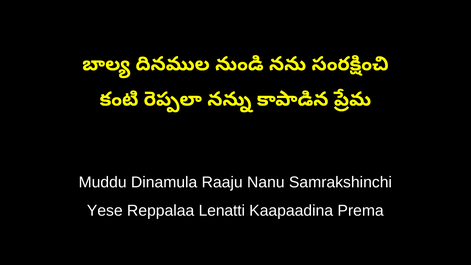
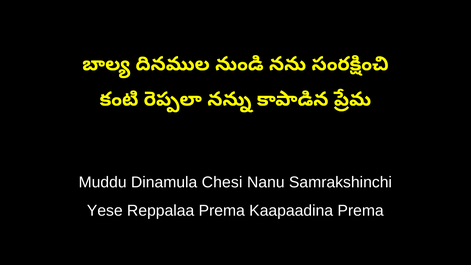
Raaju: Raaju -> Chesi (222, 182)
Reppalaa Lenatti: Lenatti -> Prema (222, 211)
